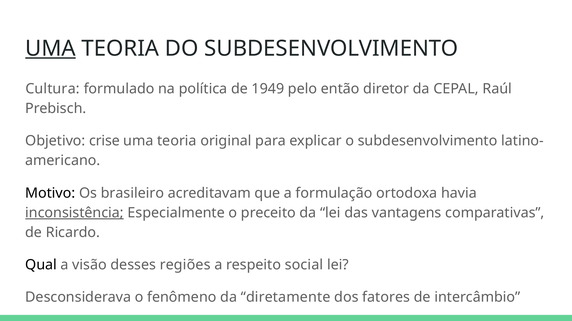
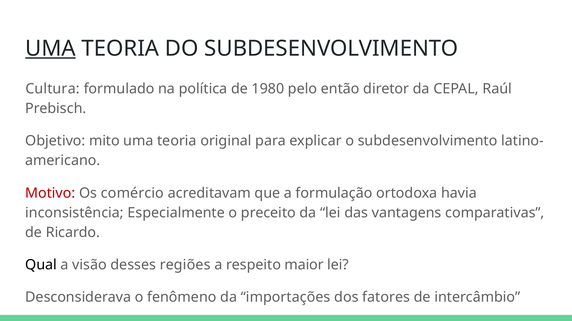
1949: 1949 -> 1980 (268, 89)
crise: crise -> mito (104, 141)
Motivo colour: black -> red (50, 193)
brasileiro: brasileiro -> comércio (132, 193)
inconsistência underline: present -> none (75, 213)
social: social -> maior (304, 265)
diretamente: diretamente -> importações (286, 298)
